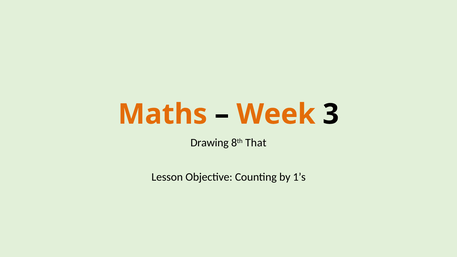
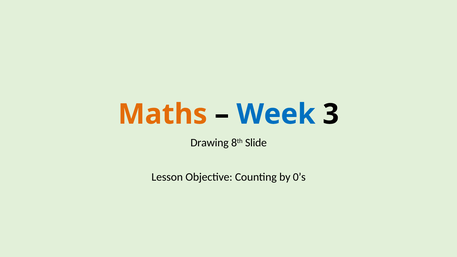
Week colour: orange -> blue (276, 114)
That: That -> Slide (256, 143)
1’s: 1’s -> 0’s (299, 177)
